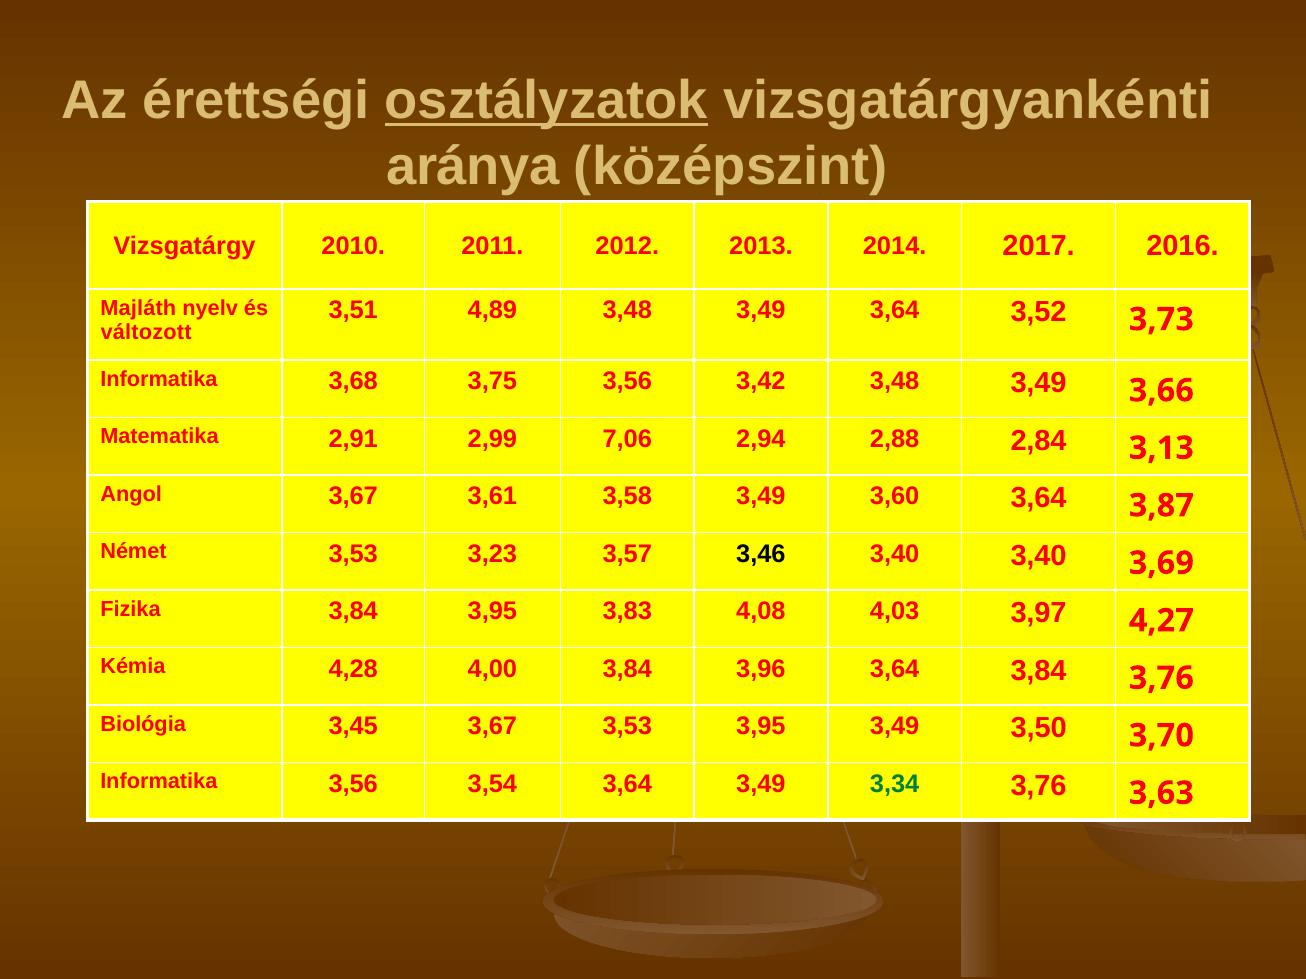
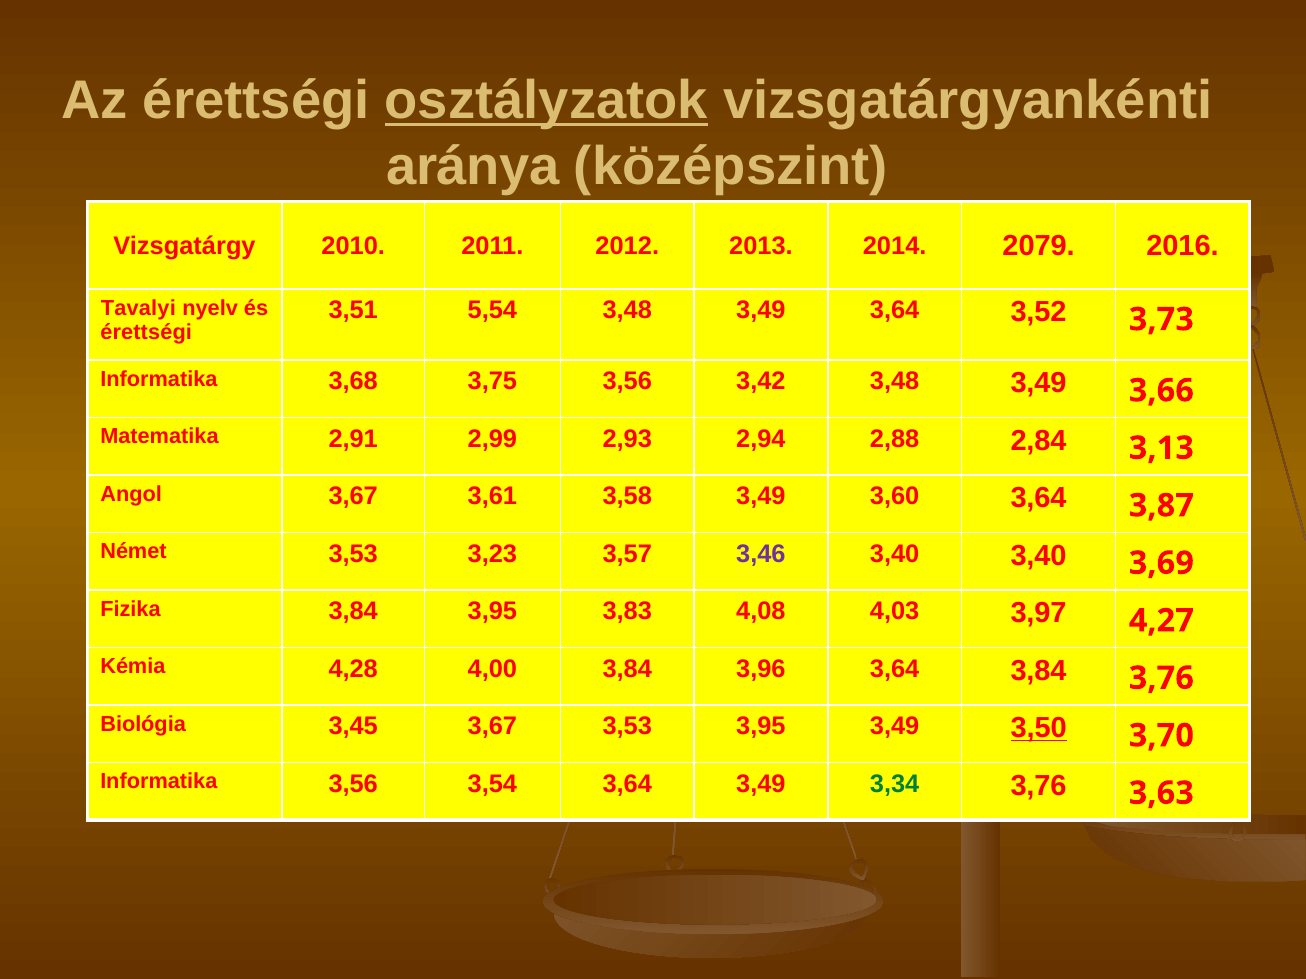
2017: 2017 -> 2079 (1039, 246)
Majláth: Majláth -> Tavalyi (138, 308)
4,89: 4,89 -> 5,54 (492, 310)
változott: változott -> érettségi (146, 333)
7,06: 7,06 -> 2,93 (627, 439)
3,46 colour: black -> purple (761, 554)
3,50 underline: none -> present (1039, 728)
